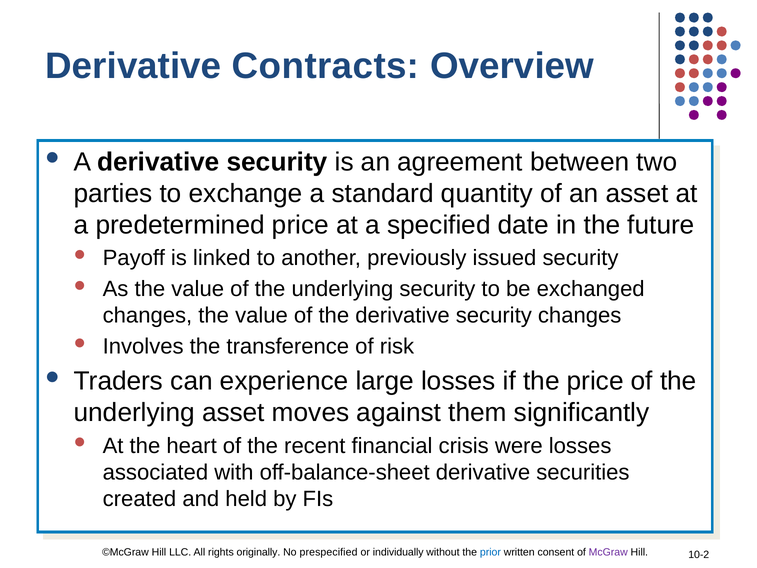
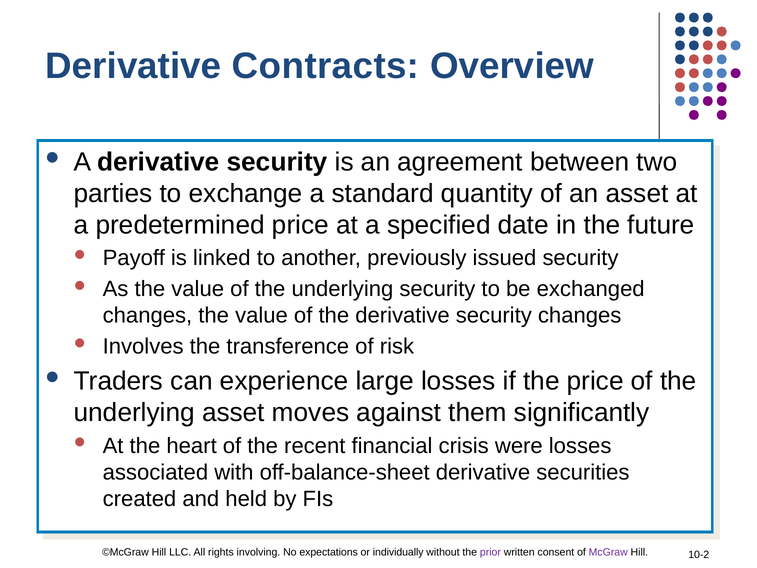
originally: originally -> involving (258, 552)
prespecified: prespecified -> expectations (329, 552)
prior colour: blue -> purple (490, 552)
